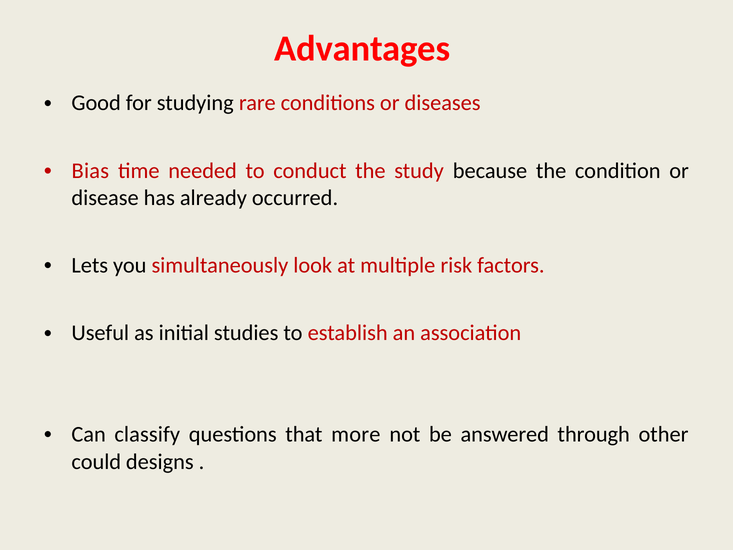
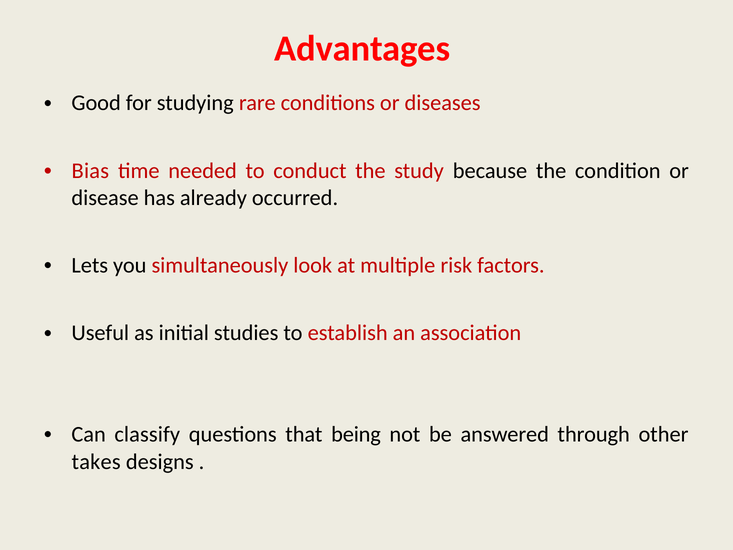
more: more -> being (356, 434)
could: could -> takes (96, 461)
